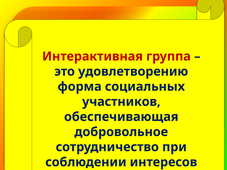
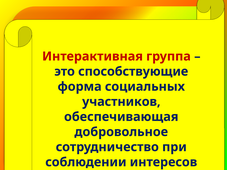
удовлетворению: удовлетворению -> способствующие (133, 72)
